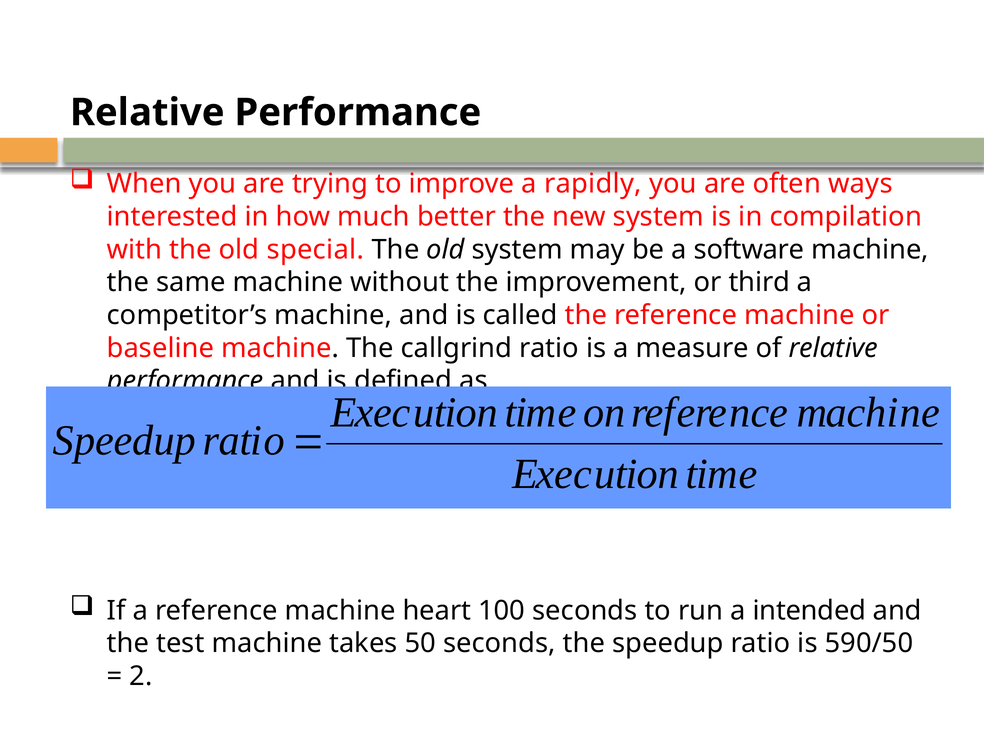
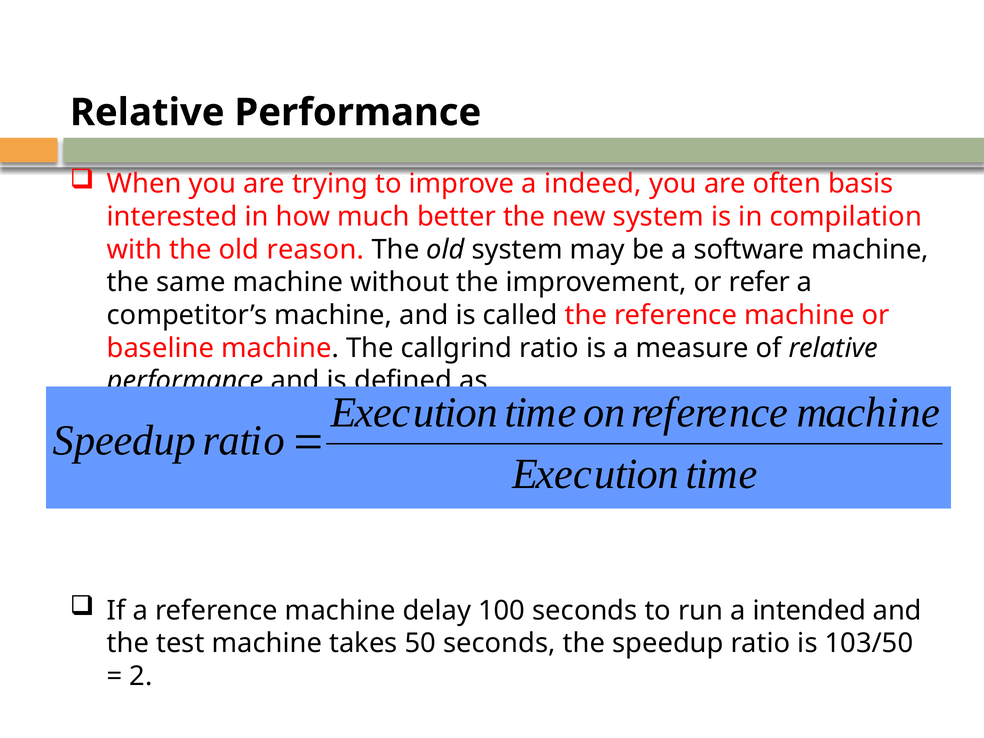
rapidly: rapidly -> indeed (593, 184)
ways: ways -> basis (861, 184)
special: special -> reason (315, 250)
third: third -> refer (759, 282)
heart: heart -> delay (437, 611)
590/50: 590/50 -> 103/50 (869, 643)
